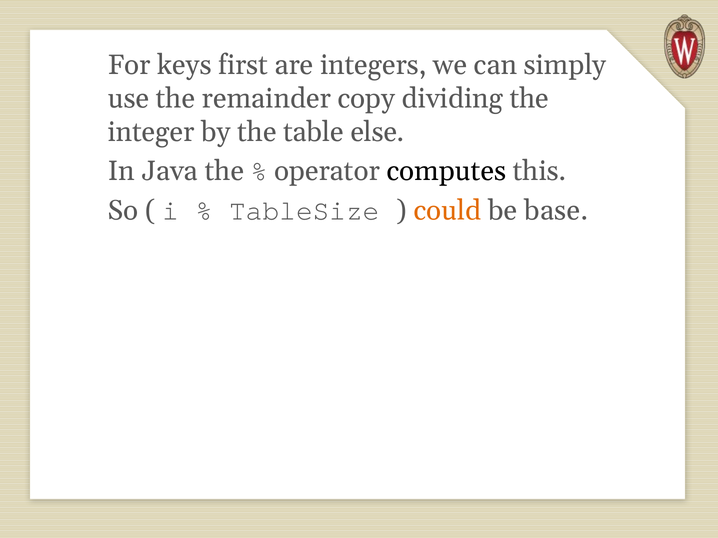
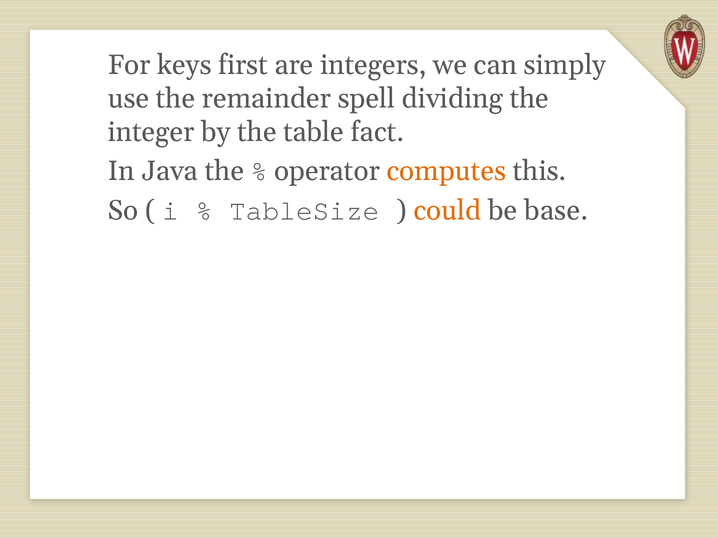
copy: copy -> spell (366, 99)
else: else -> fact (377, 132)
computes colour: black -> orange (446, 171)
